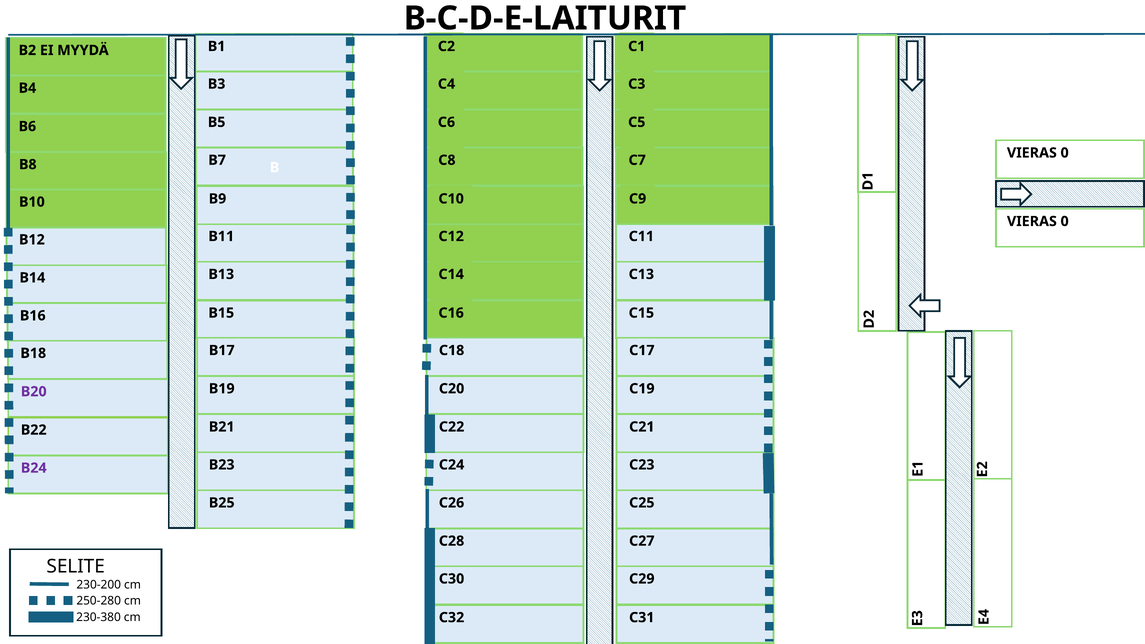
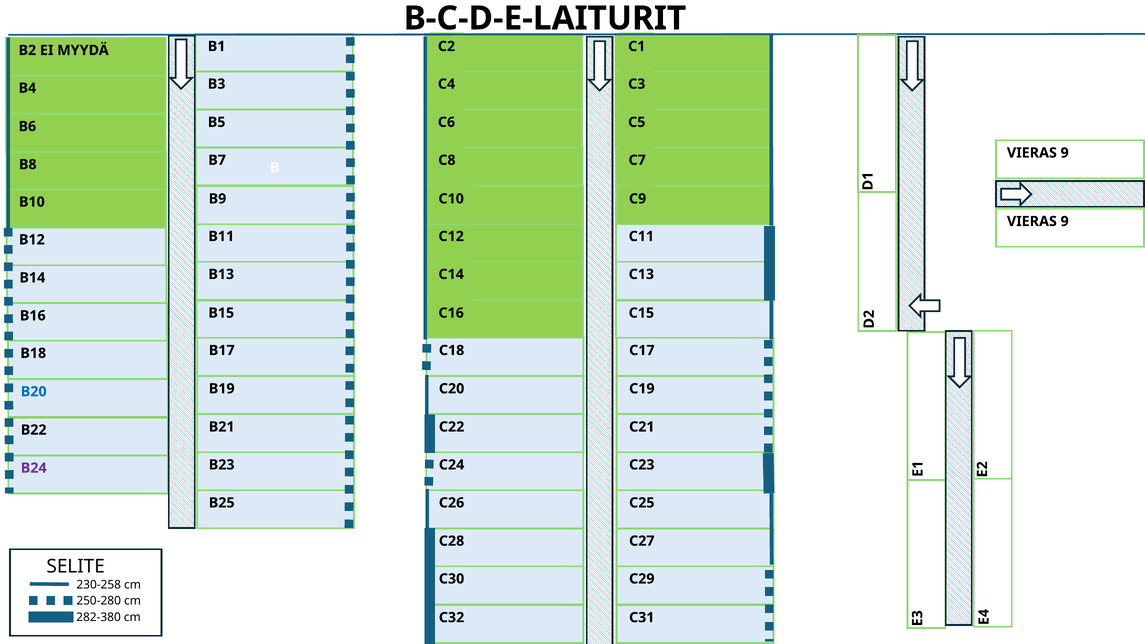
0: 0 -> 9 (1065, 153)
0: 0 -> 9 (1065, 221)
B20 colour: purple -> blue (34, 392)
230-200: 230-200 -> 230-258 (99, 585)
230-380: 230-380 -> 282-380 (99, 617)
